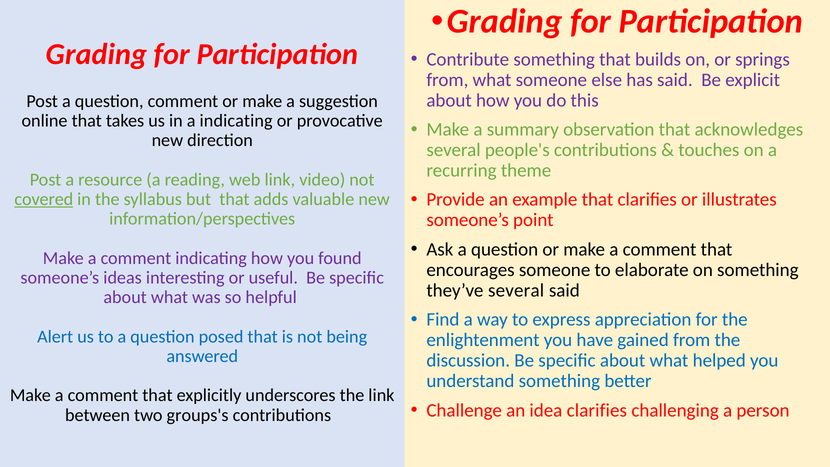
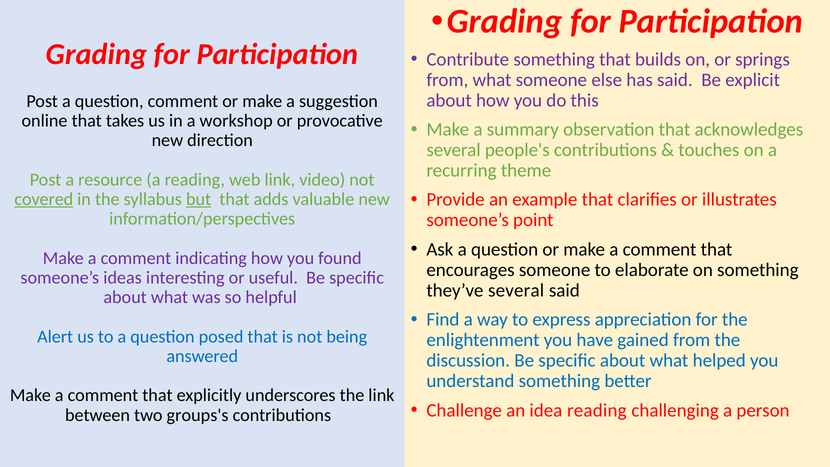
a indicating: indicating -> workshop (236, 121)
but underline: none -> present (199, 199)
idea clarifies: clarifies -> reading (597, 410)
